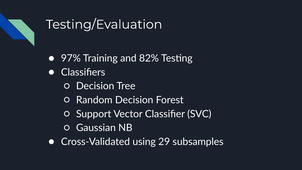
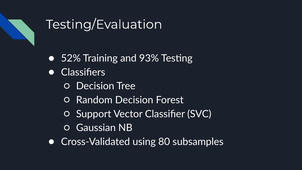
97%: 97% -> 52% (71, 58)
82%: 82% -> 93% (149, 58)
29: 29 -> 80 (164, 142)
